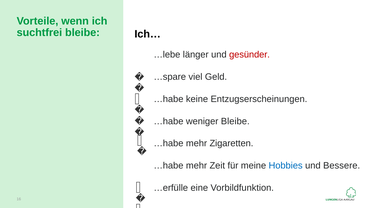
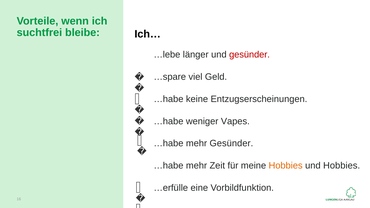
weniger Bleibe: Bleibe -> Vapes (235, 121)
mehr Zigaretten: Zigaretten -> Gesünder (231, 143)
Hobbies colour: blue -> orange (286, 166)
und Bessere: Bessere -> Hobbies (342, 166)
